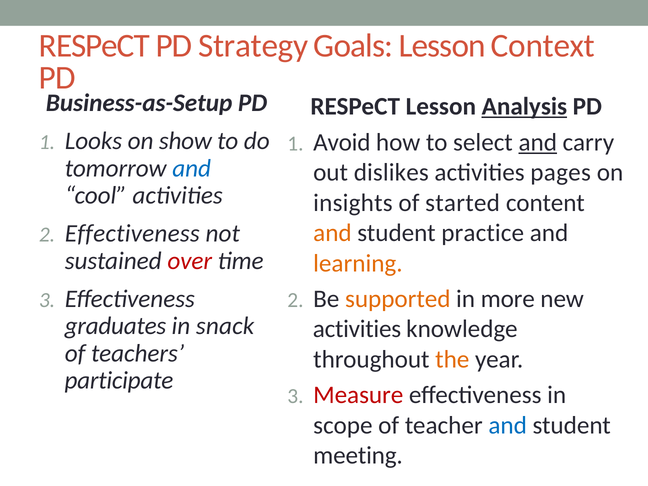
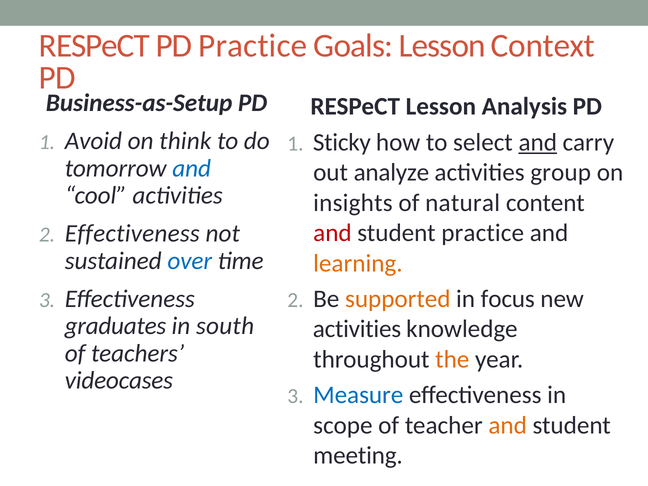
PD Strategy: Strategy -> Practice (253, 46)
Analysis underline: present -> none (524, 107)
Looks: Looks -> Avoid (93, 141)
show: show -> think (185, 141)
Avoid: Avoid -> Sticky (342, 142)
dislikes: dislikes -> analyze (391, 172)
pages: pages -> group (561, 172)
started: started -> natural (463, 203)
and colour: orange -> red (332, 233)
over colour: red -> blue (190, 261)
more: more -> focus (508, 299)
snack: snack -> south (225, 326)
participate: participate -> videocases (119, 380)
Measure colour: red -> blue (358, 395)
and colour: blue -> orange (508, 425)
